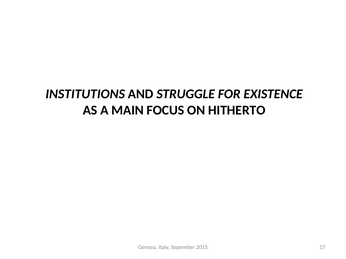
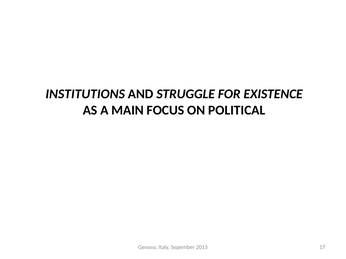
HITHERTO: HITHERTO -> POLITICAL (237, 110)
